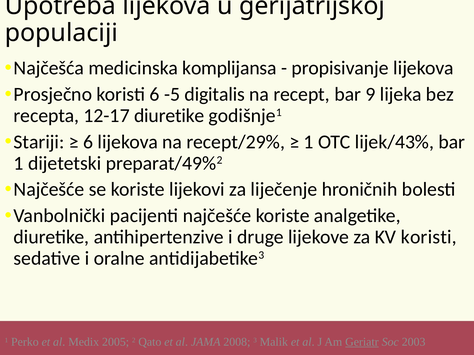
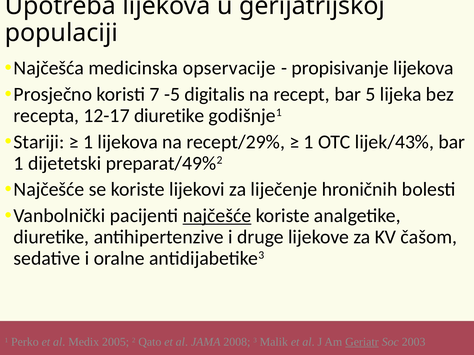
komplijansa: komplijansa -> opservacije (229, 68)
koristi 6: 6 -> 7 (155, 94)
9: 9 -> 5 (370, 94)
6: 6 -> 1 (88, 142)
najčešće underline: none -> present (217, 216)
KV koristi: koristi -> čašom (429, 237)
